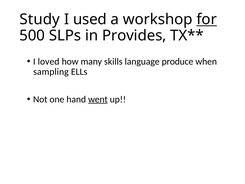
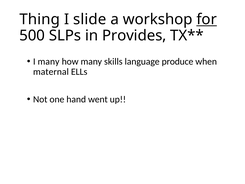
Study: Study -> Thing (40, 19)
used: used -> slide (90, 19)
I loved: loved -> many (49, 61)
sampling: sampling -> maternal (51, 72)
went underline: present -> none (98, 99)
